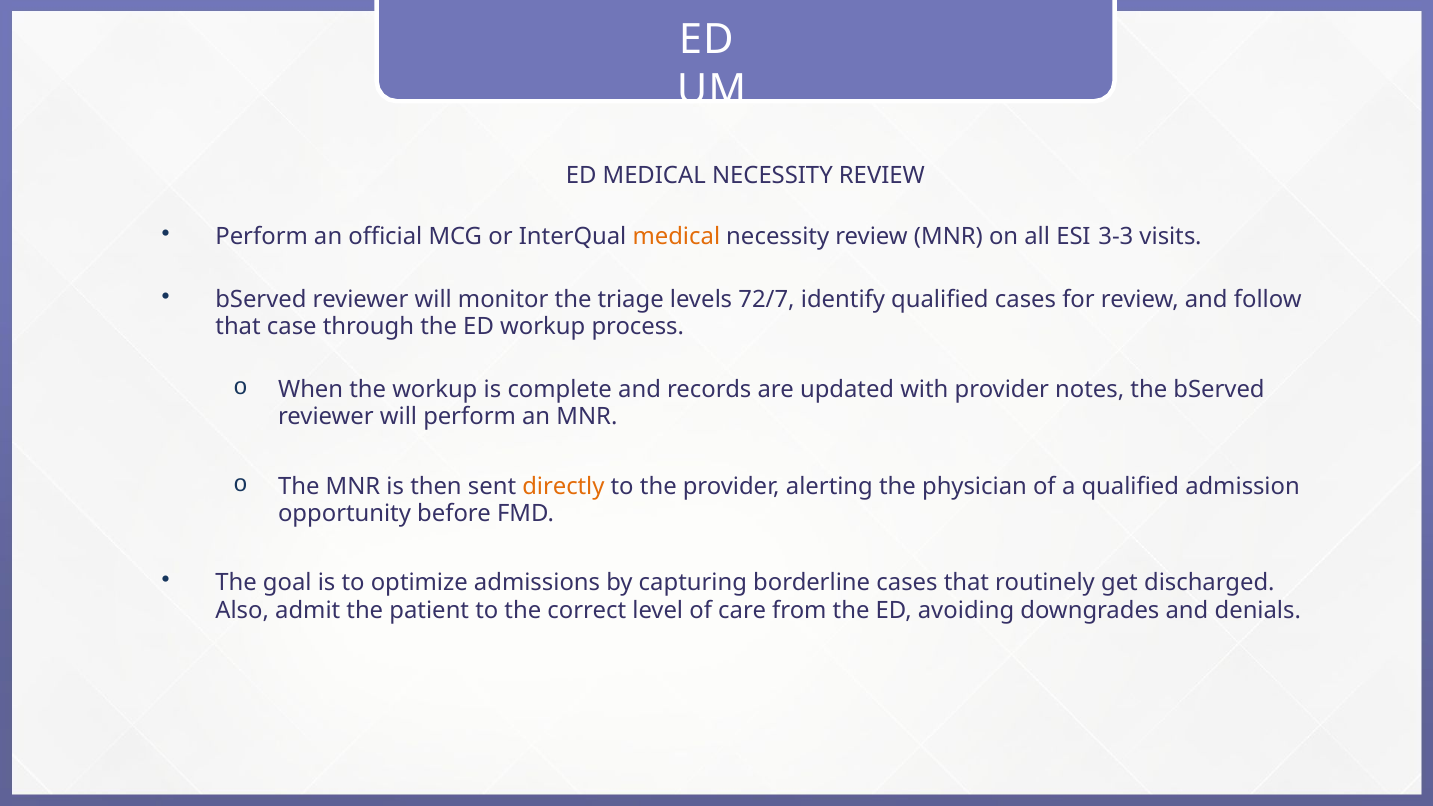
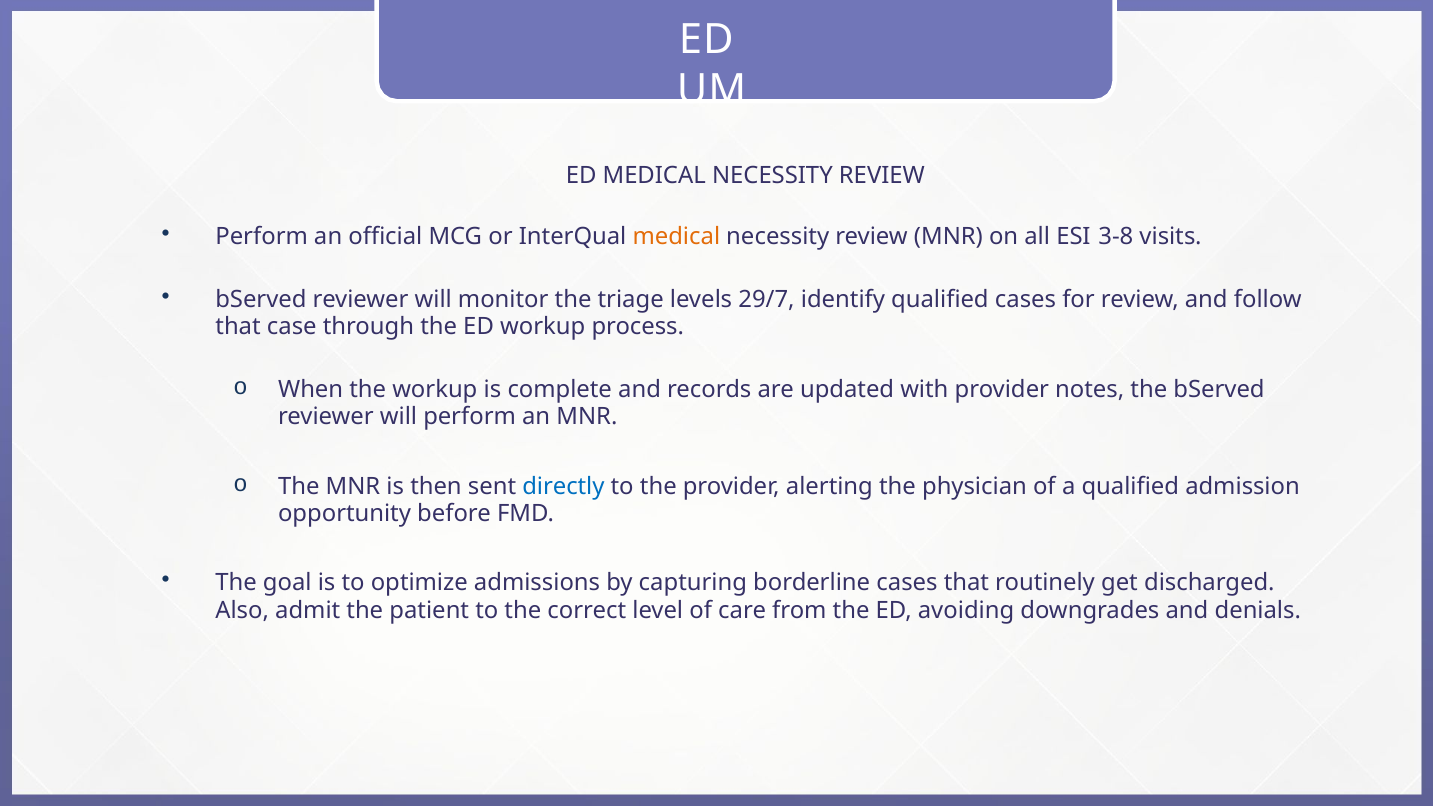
3-3: 3-3 -> 3-8 (1116, 237)
72/7: 72/7 -> 29/7 (766, 299)
directly colour: orange -> blue (563, 486)
